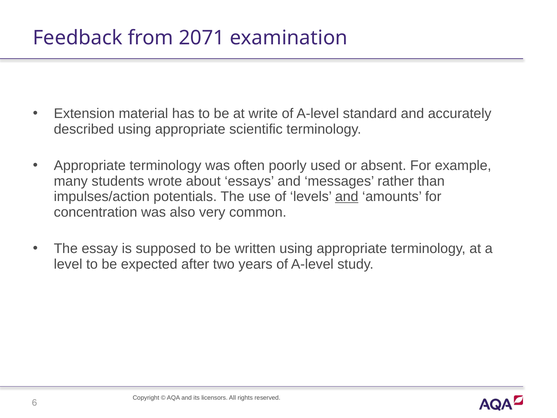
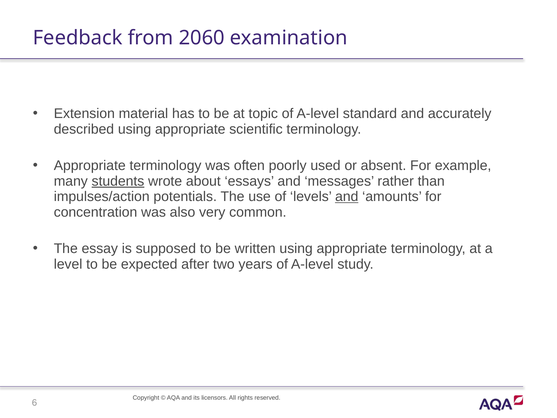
2071: 2071 -> 2060 (202, 38)
write: write -> topic (263, 114)
students underline: none -> present (118, 181)
